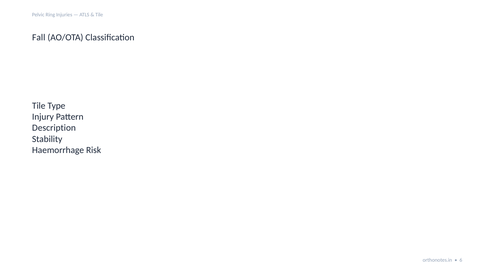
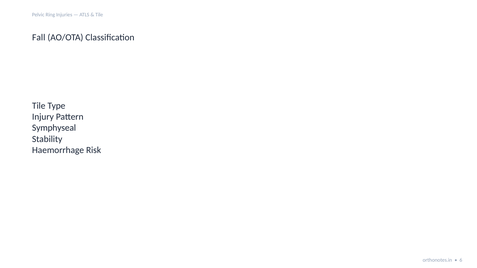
Description: Description -> Symphyseal (54, 128)
